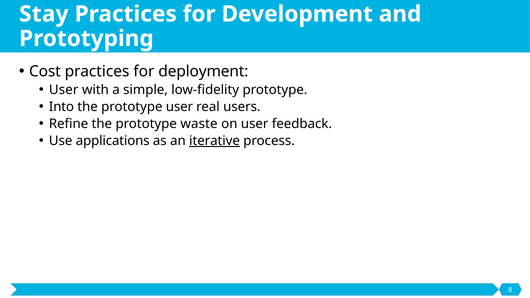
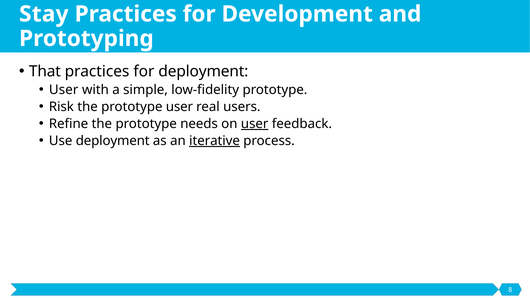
Cost: Cost -> That (45, 71)
Into: Into -> Risk (61, 107)
waste: waste -> needs (199, 124)
user underline: none -> present (255, 124)
Use applications: applications -> deployment (113, 141)
